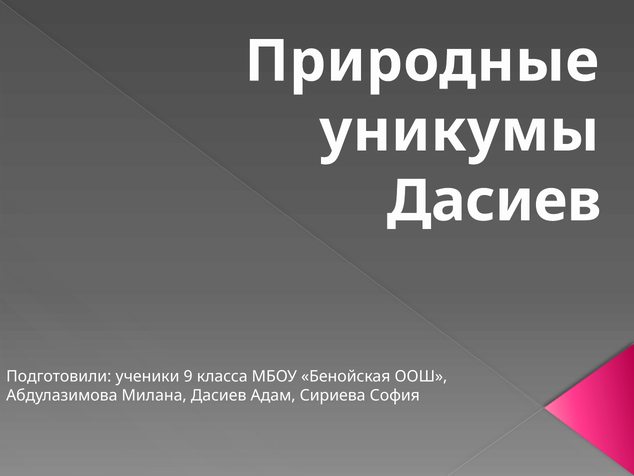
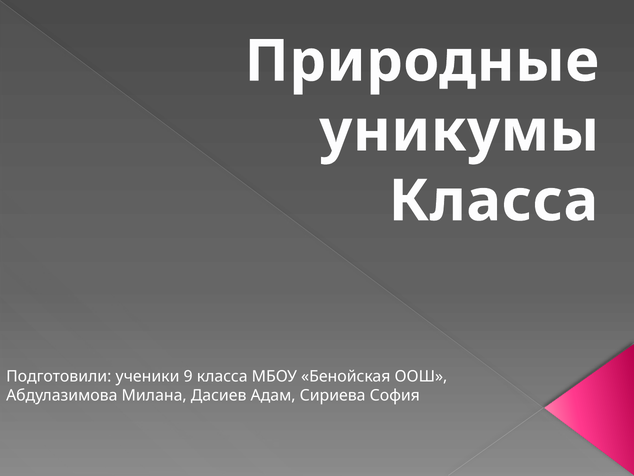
Дасиев: Дасиев -> Класса (493, 201)
